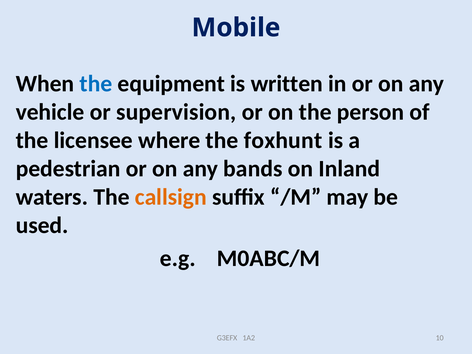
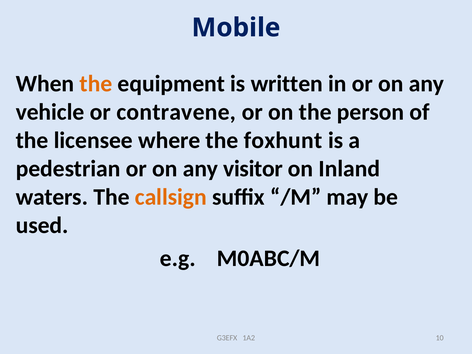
the colour: blue -> orange (96, 84)
supervision: supervision -> contravene (176, 112)
bands: bands -> visitor (253, 169)
